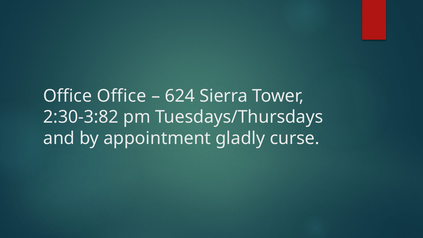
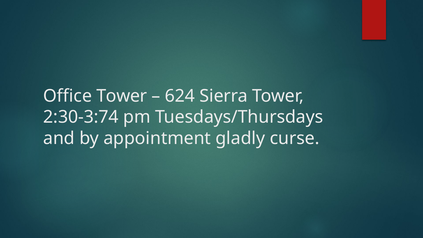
Office Office: Office -> Tower (122, 96)
2:30-3:82: 2:30-3:82 -> 2:30-3:74 (81, 117)
